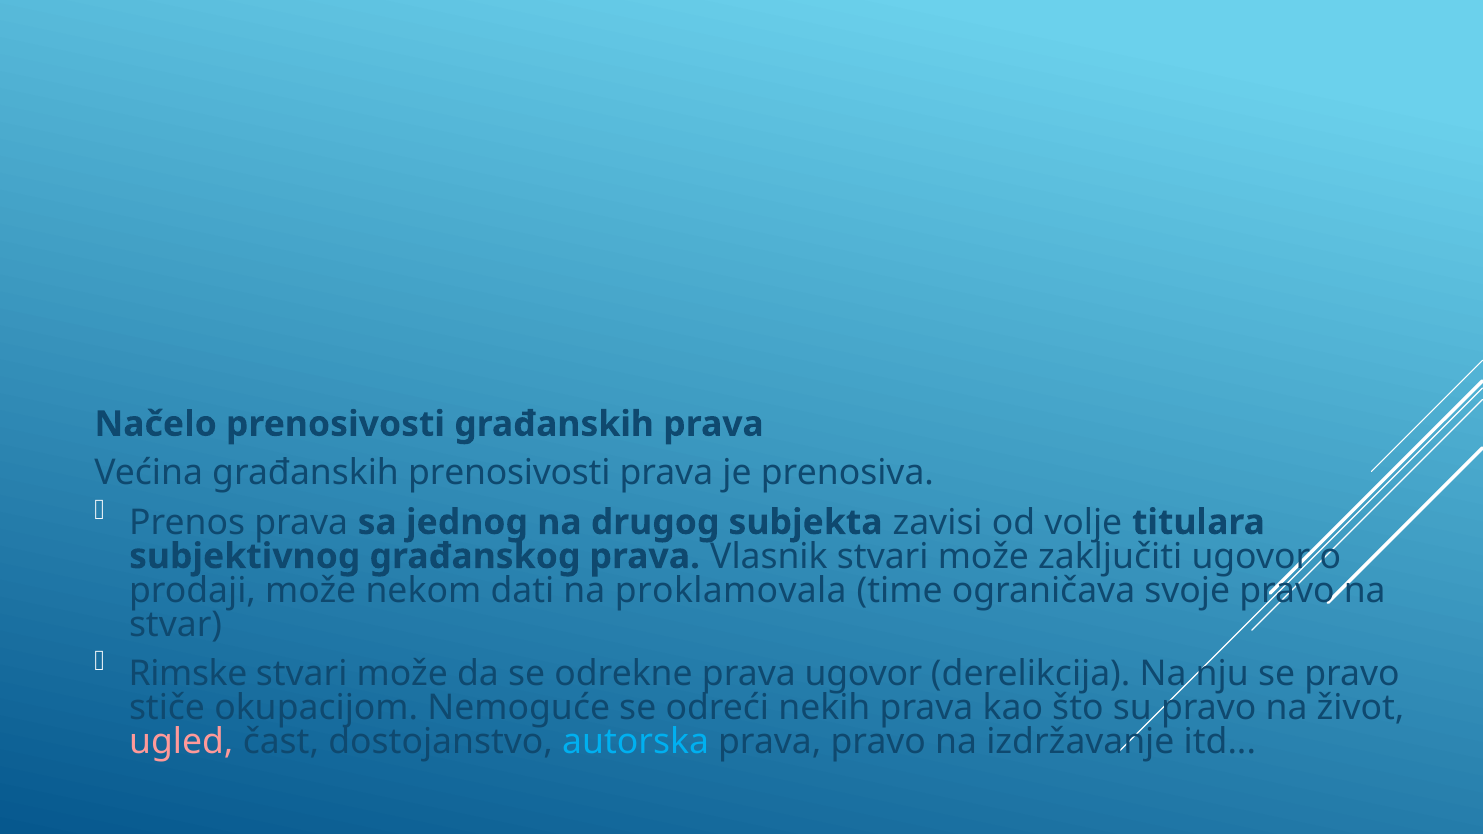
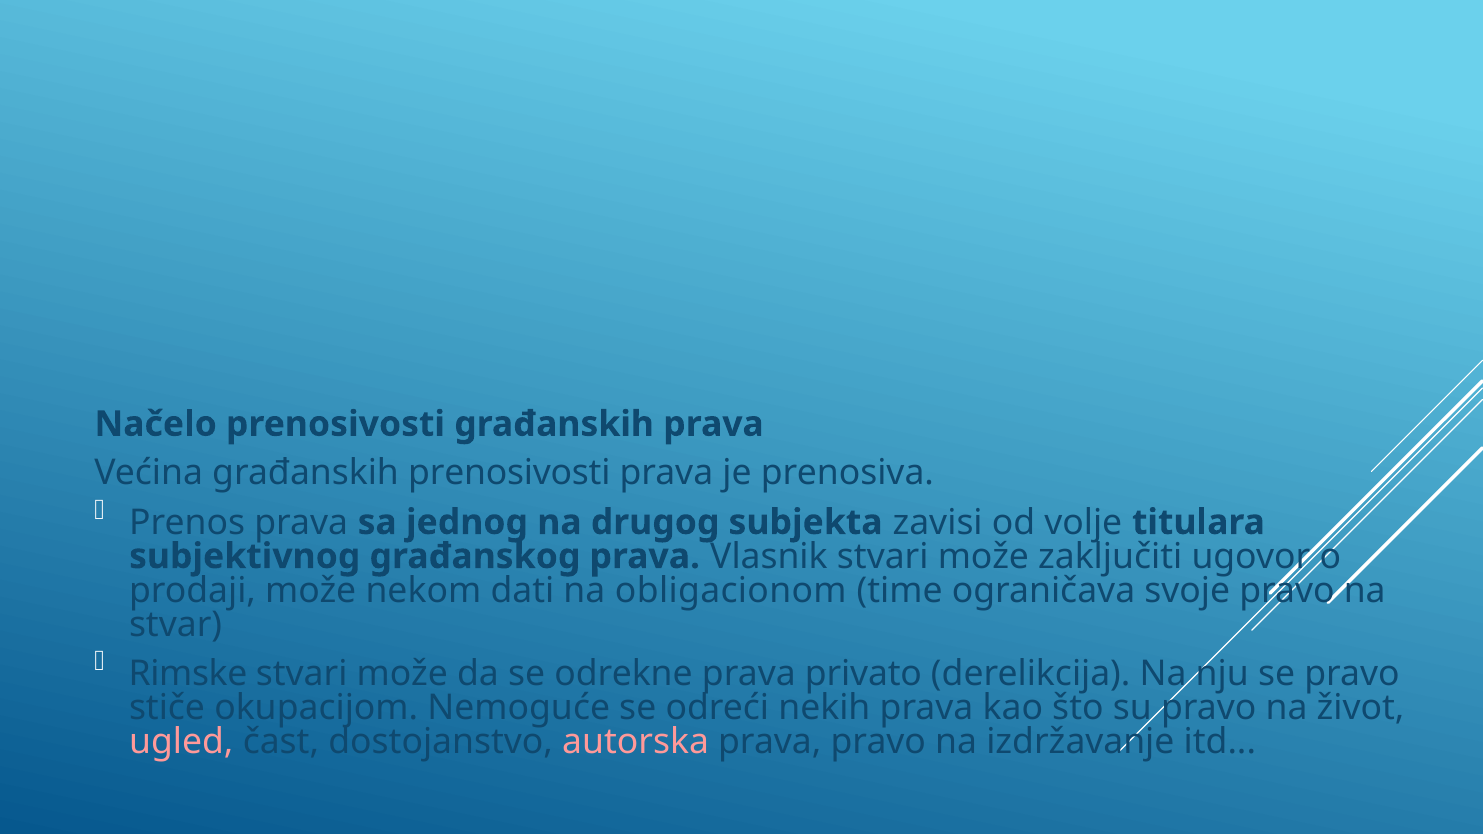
proklamovala: proklamovala -> obligacionom (731, 591)
prava ugovor: ugovor -> privato (863, 674)
autorska colour: light blue -> pink (636, 742)
